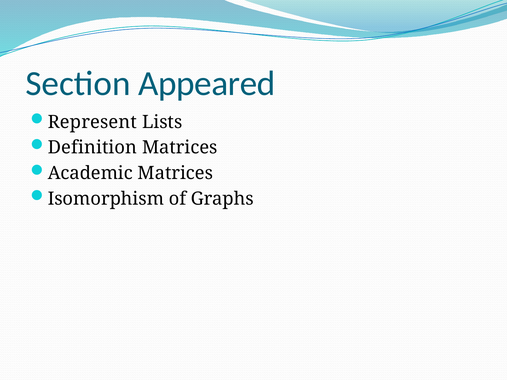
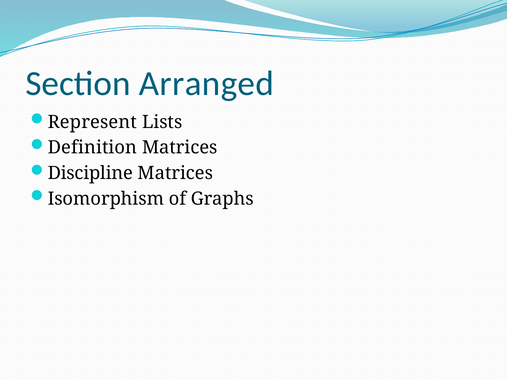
Appeared: Appeared -> Arranged (206, 84)
Academic: Academic -> Discipline (90, 173)
